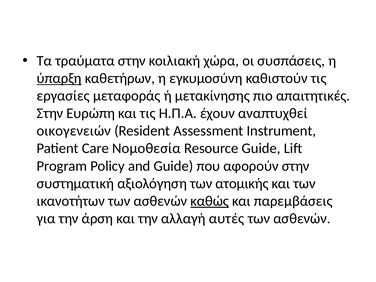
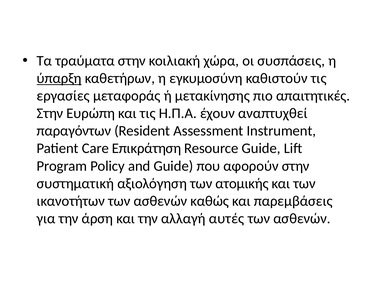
οικογενειών: οικογενειών -> παραγόντων (74, 131)
Νομοθεσία: Νομοθεσία -> Επικράτηση (147, 148)
καθώς underline: present -> none (210, 201)
